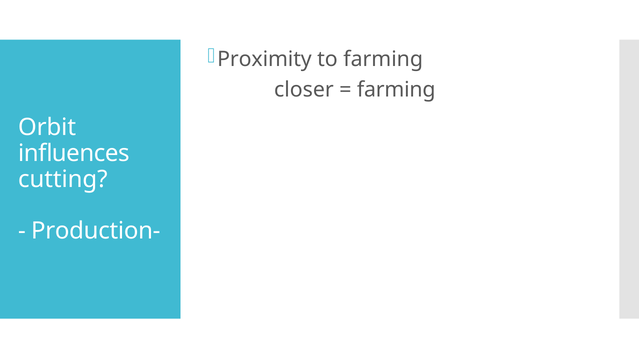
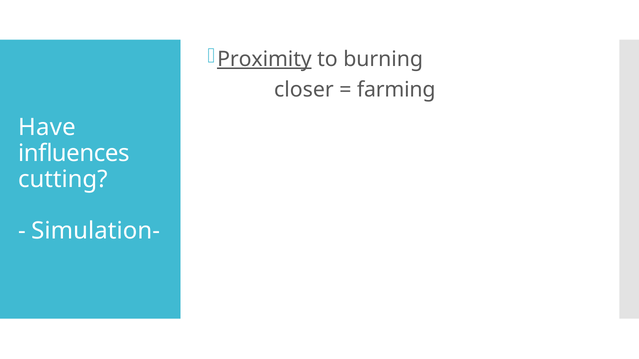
Proximity underline: none -> present (264, 59)
to farming: farming -> burning (383, 59)
Orbit: Orbit -> Have (47, 128)
Production-: Production- -> Simulation- (96, 231)
